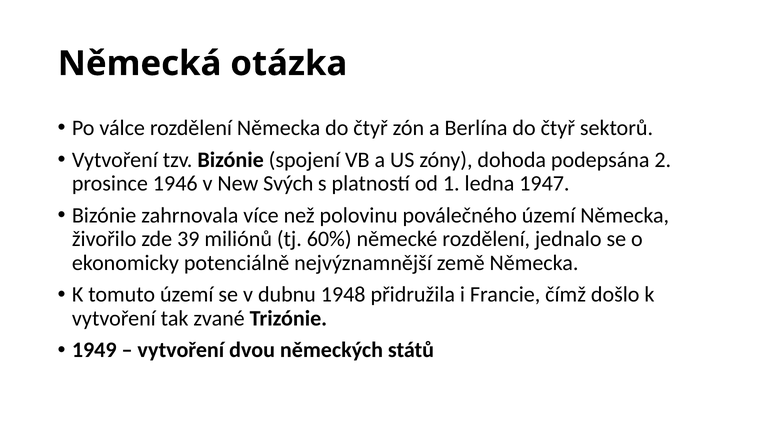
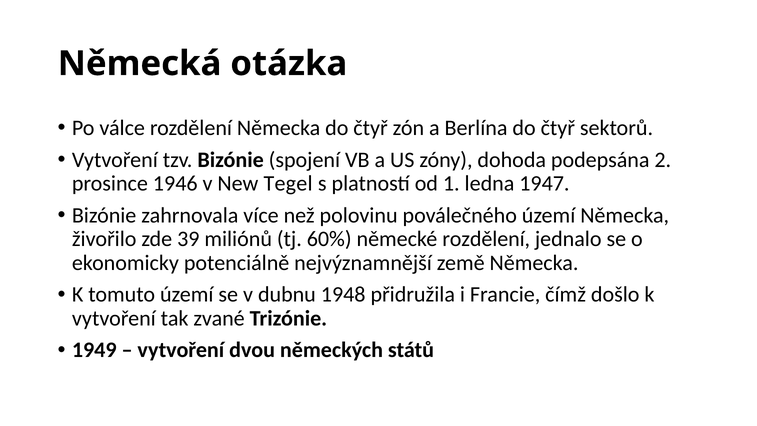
Svých: Svých -> Tegel (288, 183)
